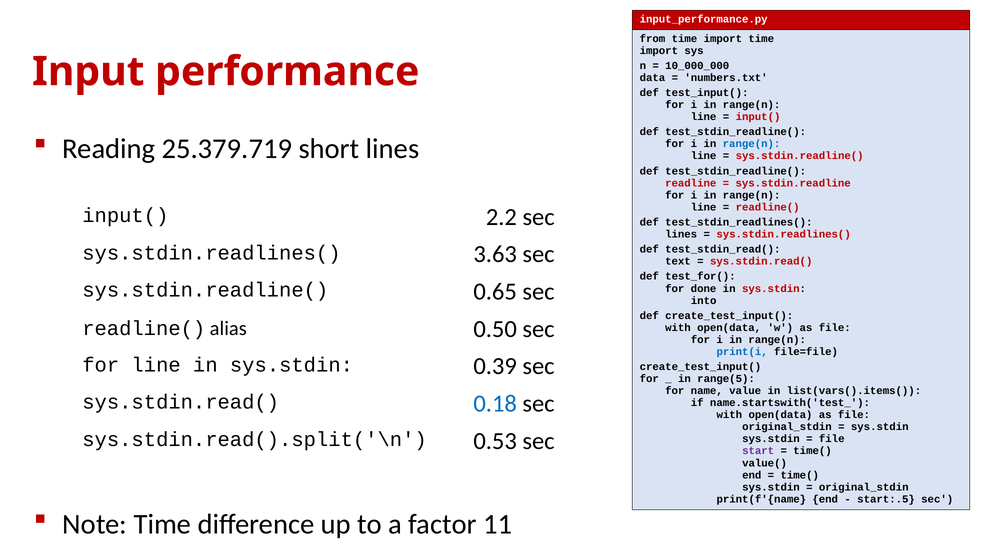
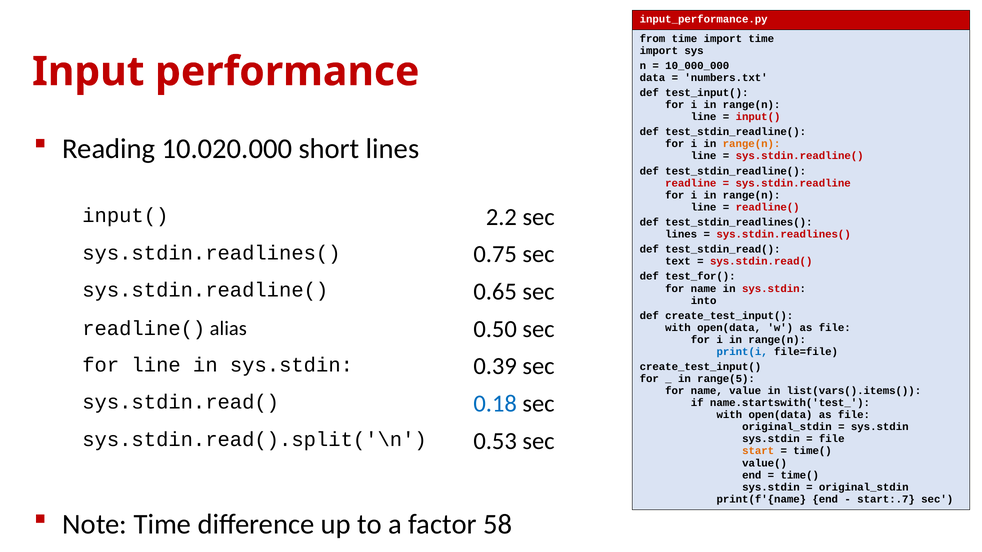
25.379.719: 25.379.719 -> 10.020.000 (227, 149)
range(n colour: blue -> orange (752, 144)
3.63: 3.63 -> 0.75 (495, 255)
done: done -> name (704, 289)
start colour: purple -> orange (758, 451)
start:.5: start:.5 -> start:.7 (886, 499)
11: 11 -> 58 (498, 525)
